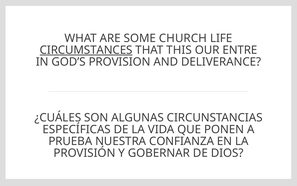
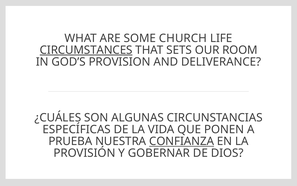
THIS: THIS -> SETS (179, 50)
ENTRE: ENTRE -> ROOM (240, 50)
CONFIANZA underline: none -> present (182, 141)
